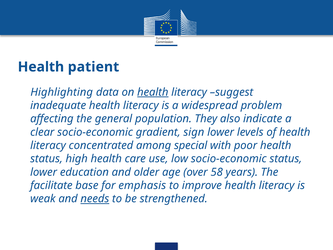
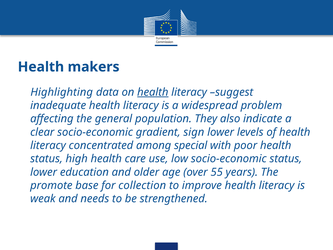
patient: patient -> makers (94, 67)
58: 58 -> 55 (217, 172)
facilitate: facilitate -> promote (51, 185)
emphasis: emphasis -> collection (142, 185)
needs underline: present -> none (95, 199)
